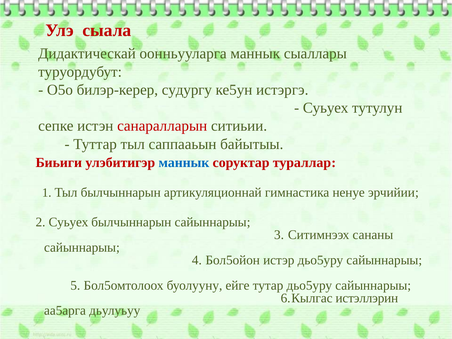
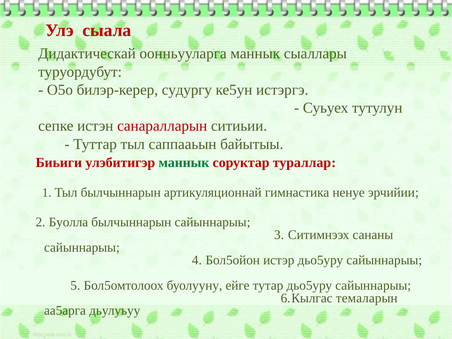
маннык colour: blue -> green (184, 163)
2 Суьуех: Суьуех -> Буолла (68, 222)
истэллэрин: истэллэрин -> темаларын (367, 298)
